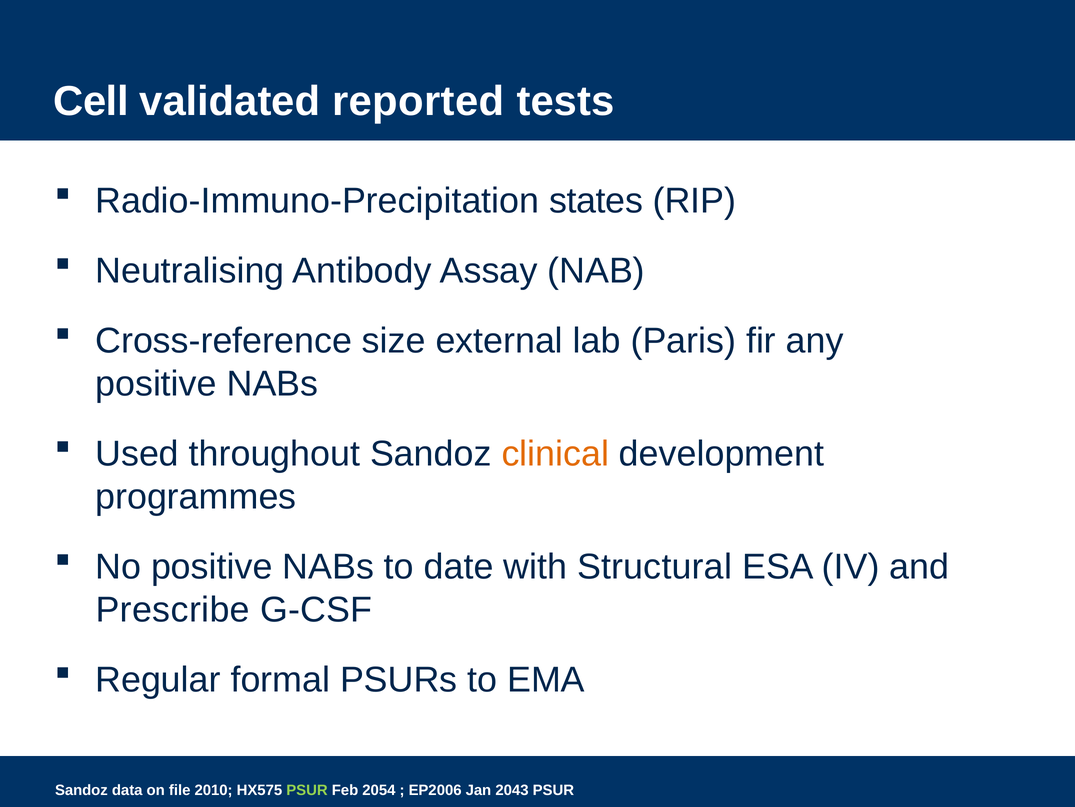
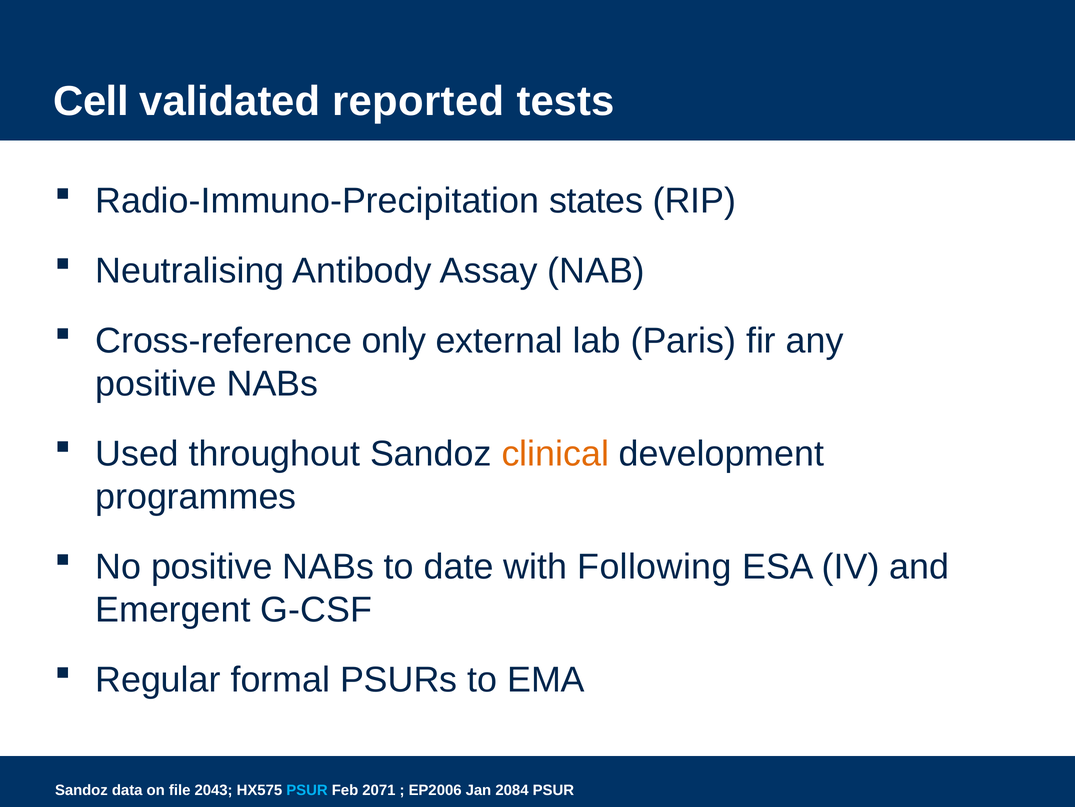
size: size -> only (394, 340)
Structural: Structural -> Following (654, 566)
Prescribe: Prescribe -> Emergent (173, 609)
2010: 2010 -> 2043 (214, 790)
PSUR colour: light green -> light blue (307, 790)
2054: 2054 -> 2071 (379, 790)
2043: 2043 -> 2084 (512, 790)
